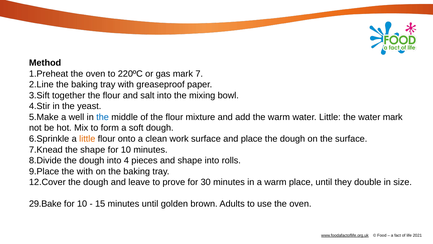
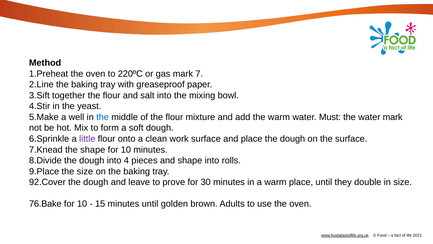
water Little: Little -> Must (330, 117)
little colour: orange -> purple (87, 139)
the with: with -> size (85, 171)
12.Cover: 12.Cover -> 92.Cover (47, 182)
29.Bake: 29.Bake -> 76.Bake (45, 204)
